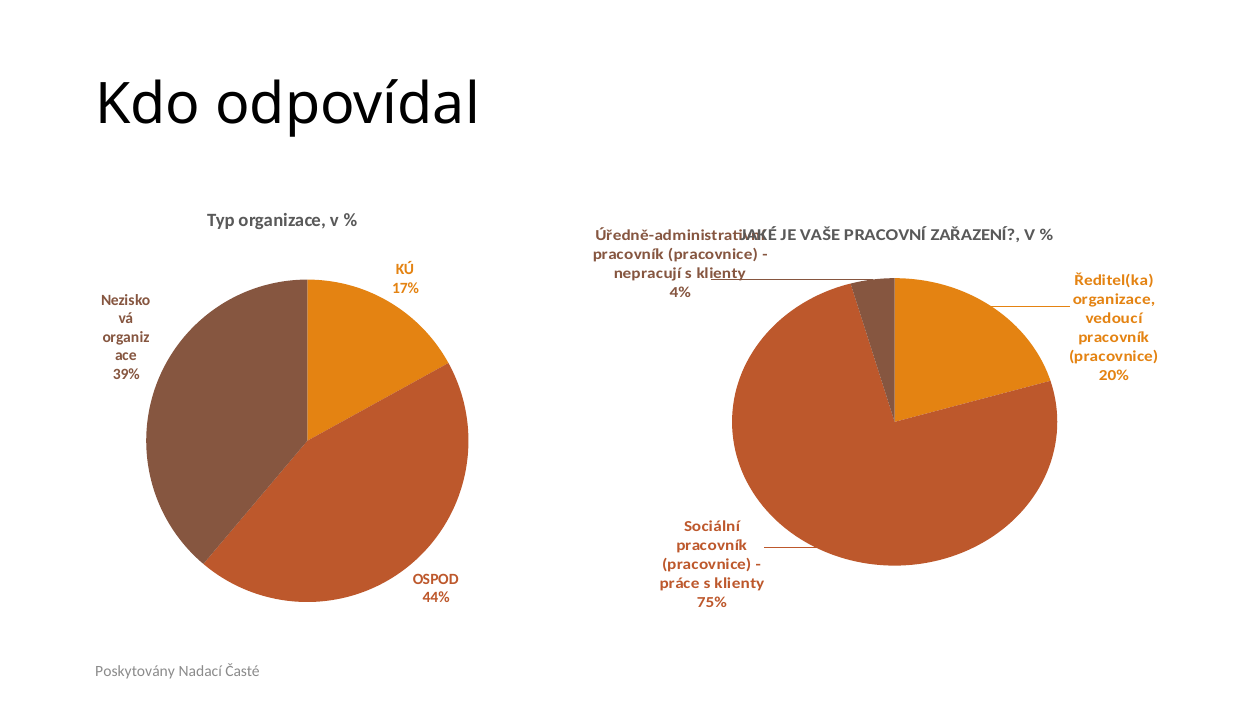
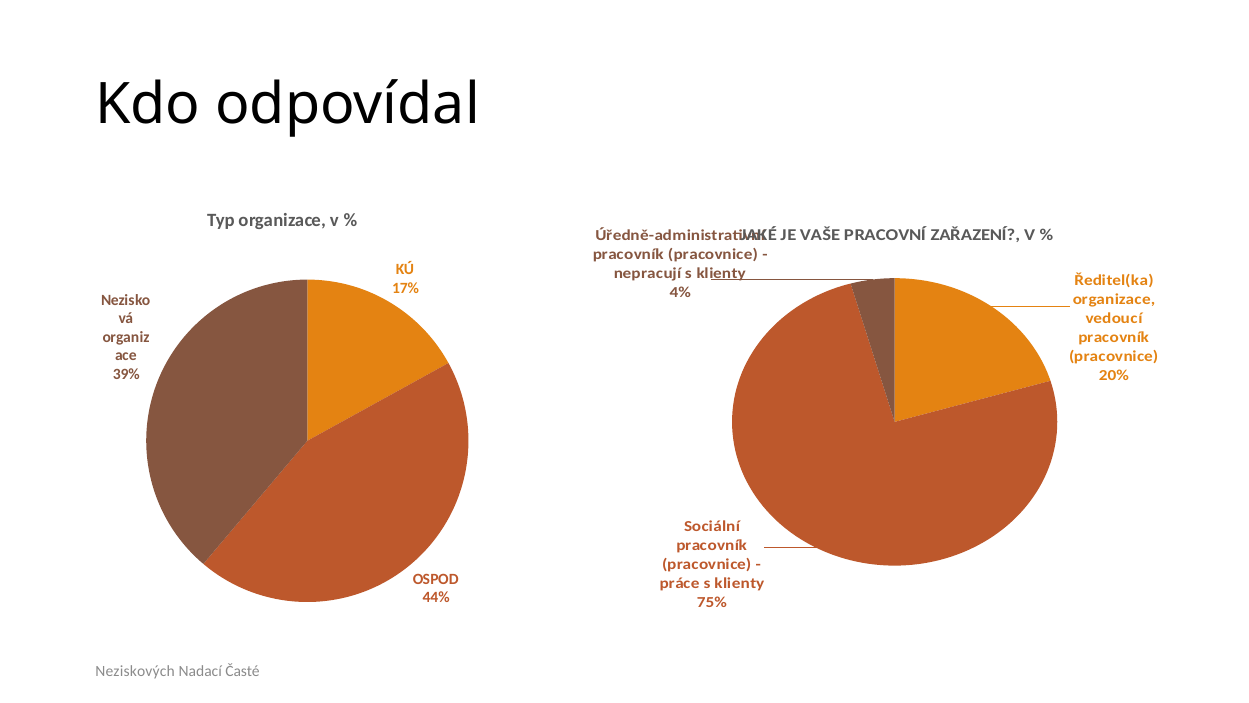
Poskytovány: Poskytovány -> Neziskových (135, 671)
